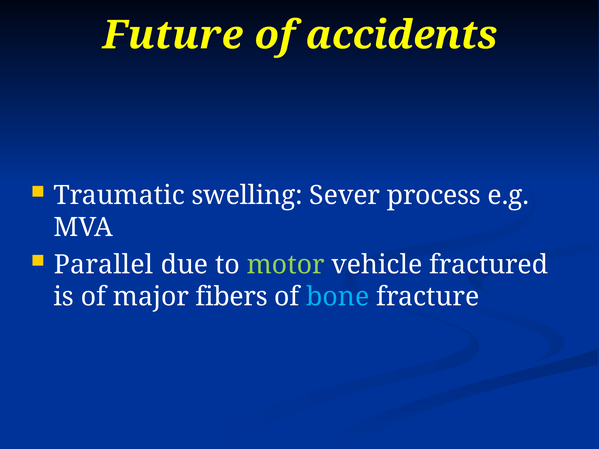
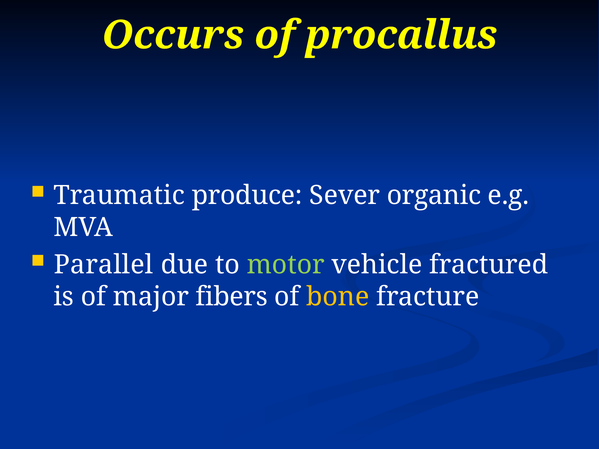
Future: Future -> Occurs (173, 35)
accidents: accidents -> procallus (402, 35)
swelling: swelling -> produce (247, 196)
process: process -> organic (434, 196)
bone colour: light blue -> yellow (338, 297)
